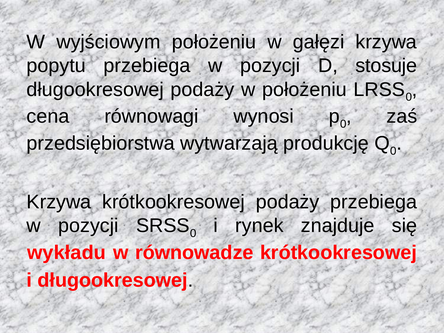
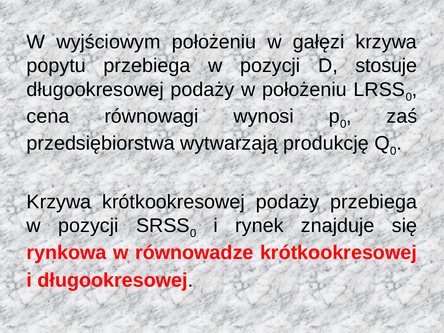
wykładu: wykładu -> rynkowa (67, 253)
